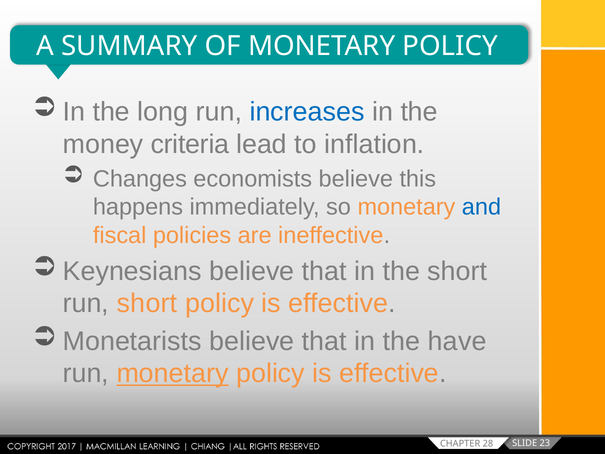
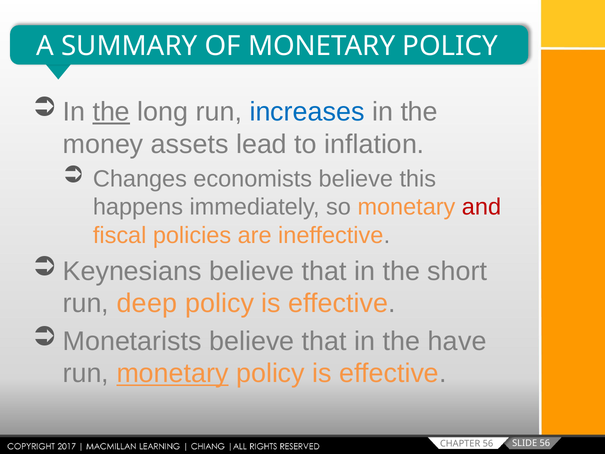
the underline: none -> present (111, 112)
criteria: criteria -> assets (190, 144)
and colour: blue -> red (481, 207)
run short: short -> deep (147, 303)
SLIDE 23: 23 -> 56 (545, 443)
CHAPTER 28: 28 -> 56 (488, 443)
